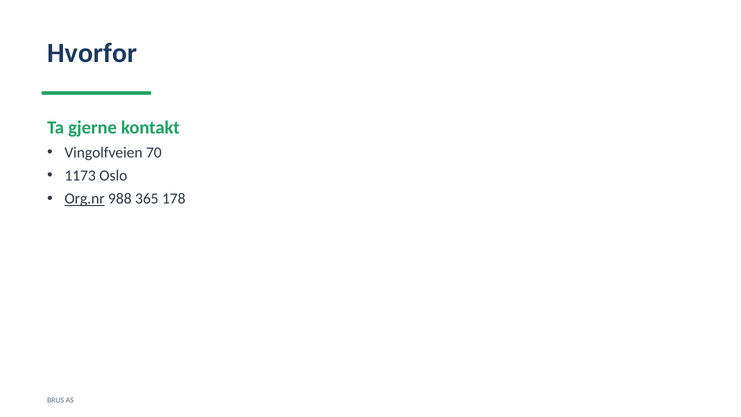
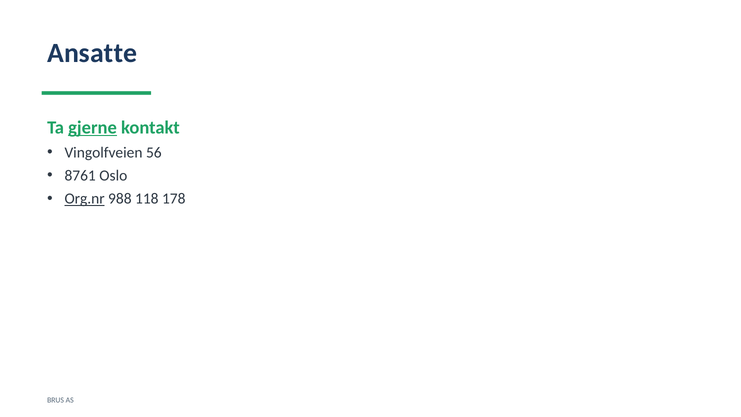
Hvorfor: Hvorfor -> Ansatte (92, 53)
gjerne underline: none -> present (93, 128)
70: 70 -> 56 (154, 152)
1173: 1173 -> 8761 (80, 176)
365: 365 -> 118 (147, 199)
